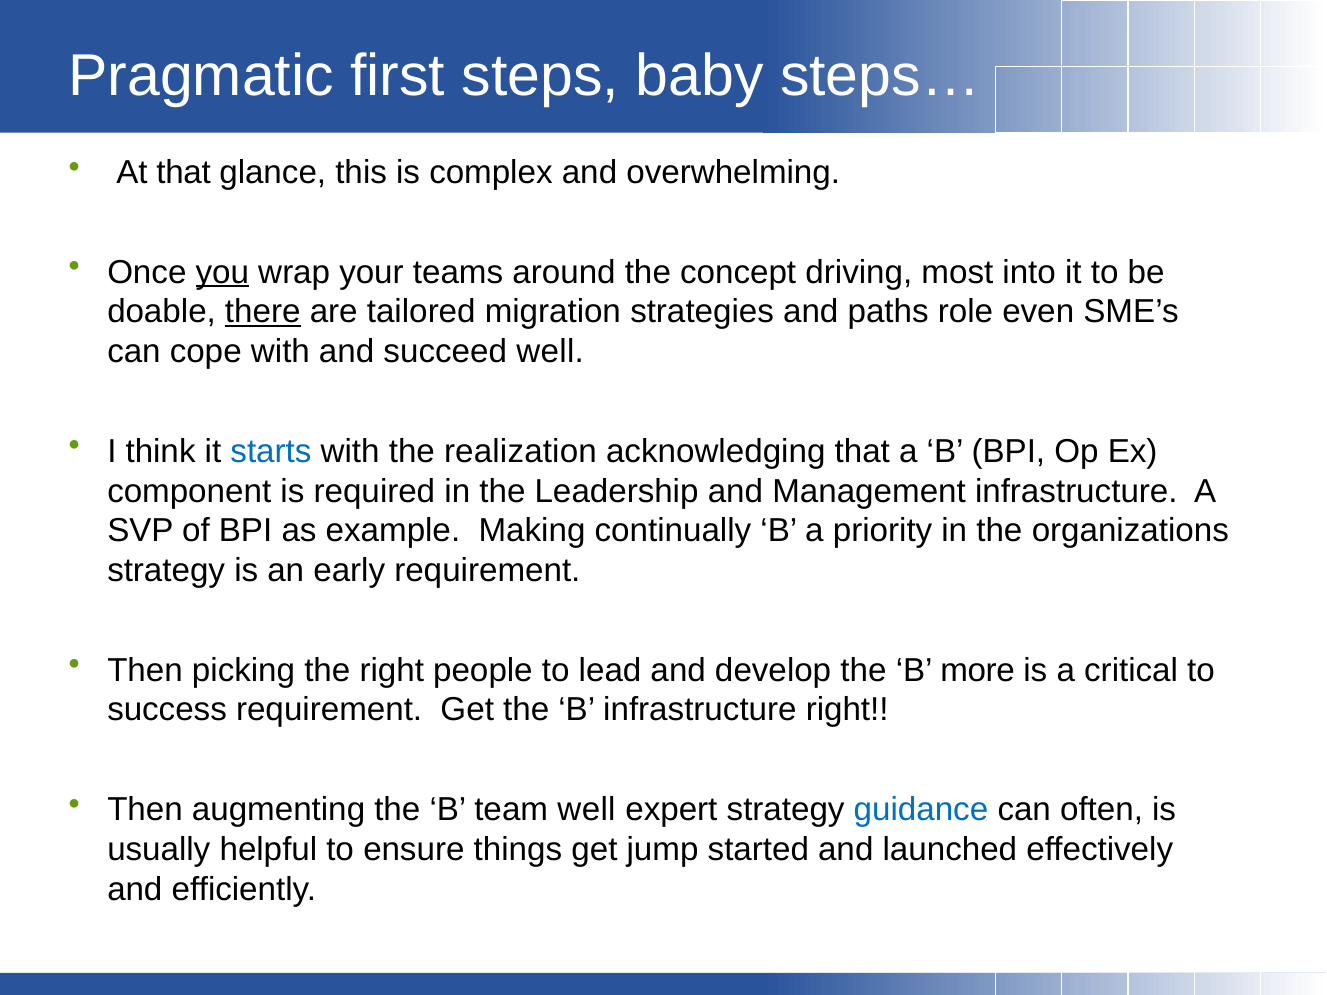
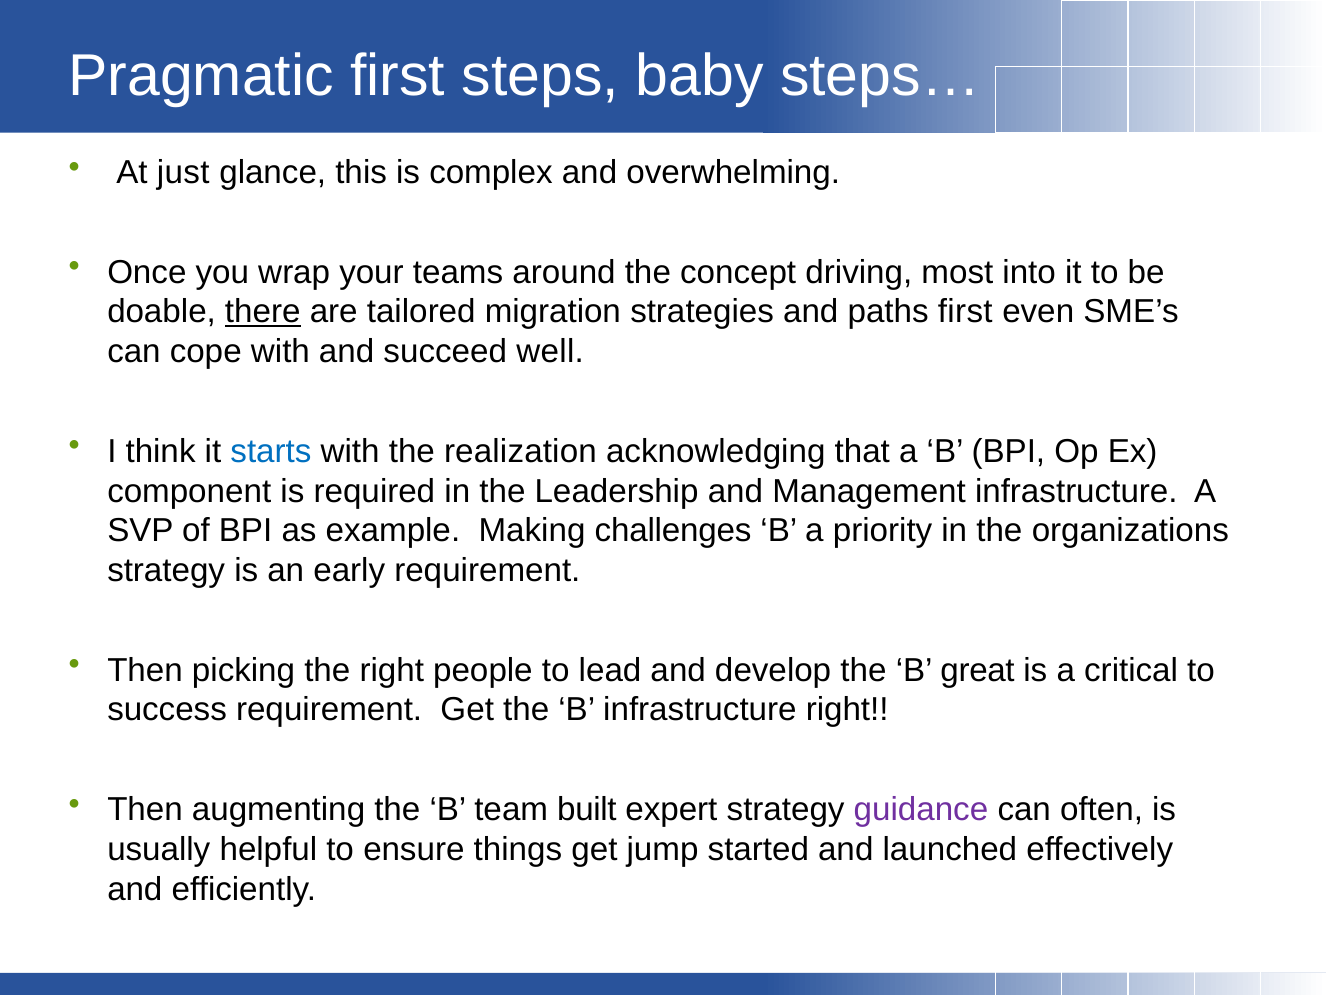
At that: that -> just (183, 173)
you underline: present -> none (222, 272)
paths role: role -> first (965, 312)
continually: continually -> challenges (673, 531)
more: more -> great (978, 670)
team well: well -> built (587, 810)
guidance colour: blue -> purple (921, 810)
